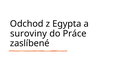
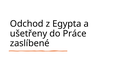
suroviny: suroviny -> ušetřeny (29, 33)
